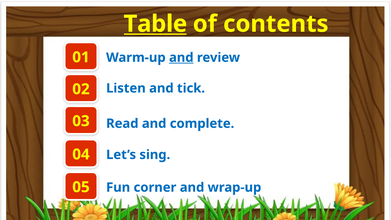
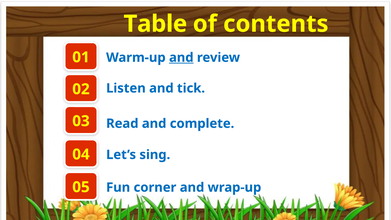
Table underline: present -> none (155, 24)
